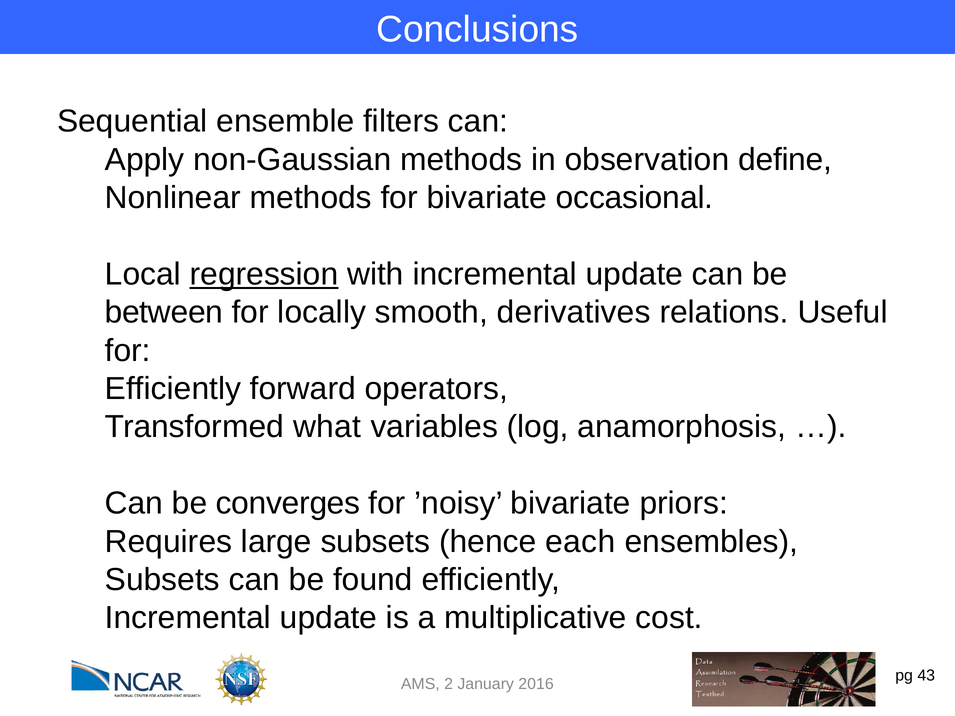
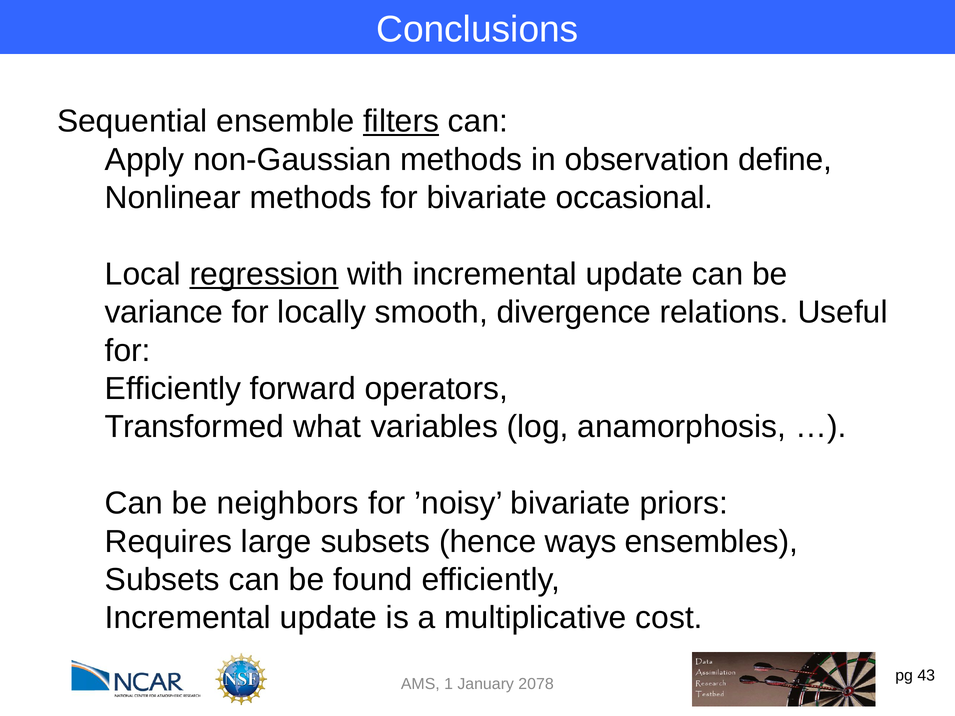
filters underline: none -> present (401, 121)
between: between -> variance (164, 312)
derivatives: derivatives -> divergence (574, 312)
converges: converges -> neighbors (288, 503)
each: each -> ways (581, 542)
2: 2 -> 1 (449, 684)
2016: 2016 -> 2078 (536, 684)
